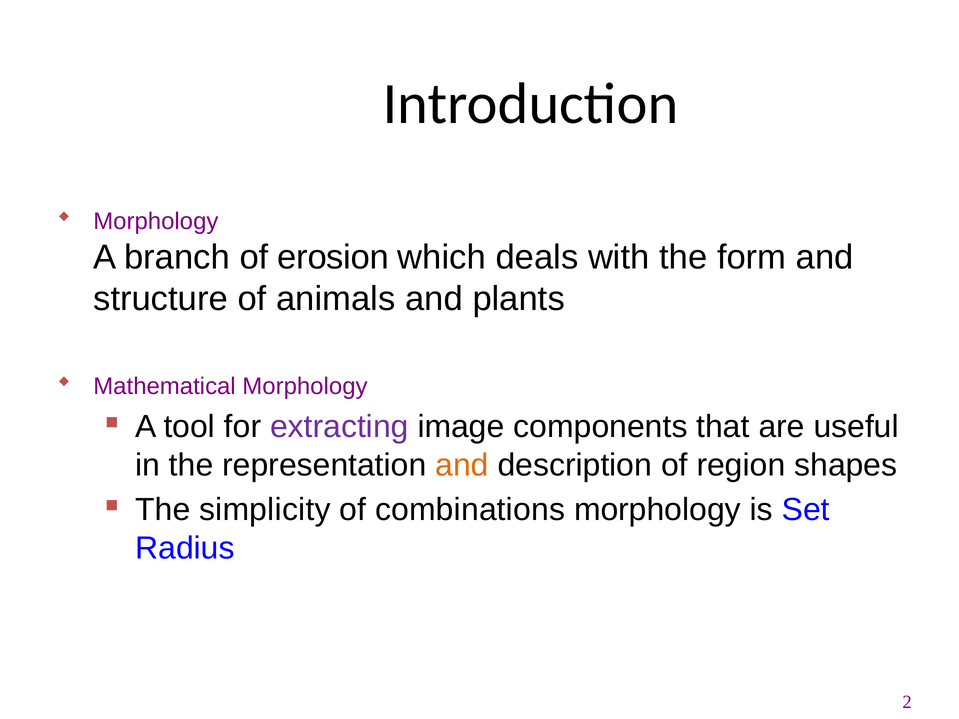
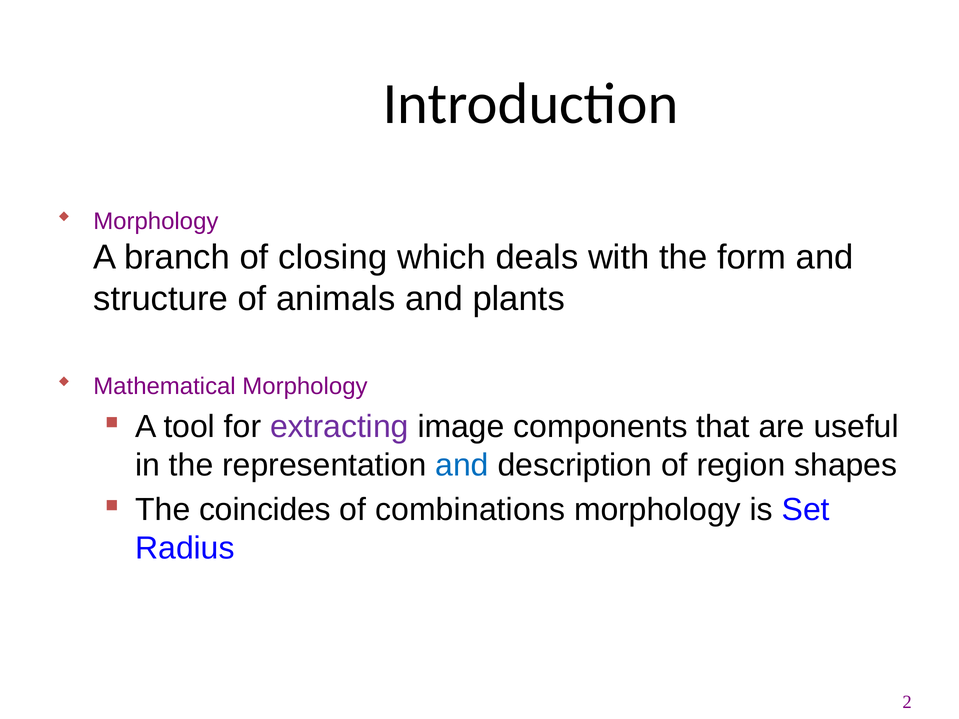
erosion: erosion -> closing (333, 257)
and colour: orange -> blue (462, 465)
simplicity: simplicity -> coincides (265, 510)
